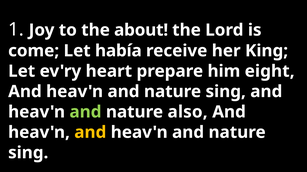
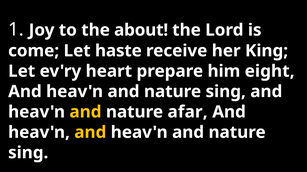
había: había -> haste (118, 51)
and colour: light green -> yellow (85, 112)
also: also -> afar (188, 112)
